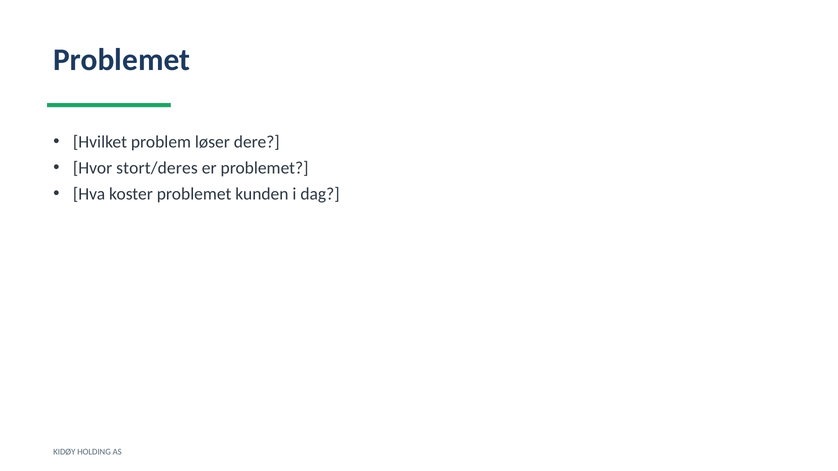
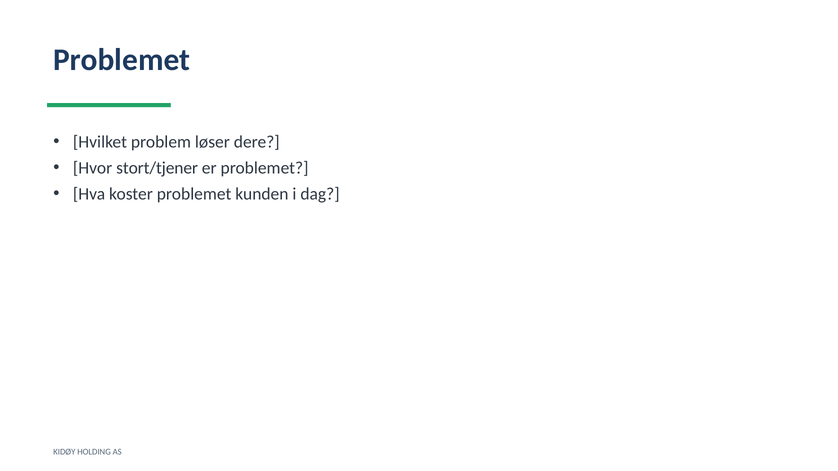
stort/deres: stort/deres -> stort/tjener (157, 168)
